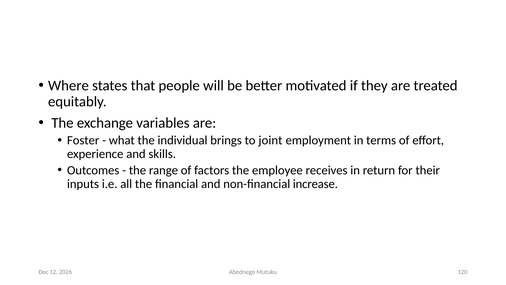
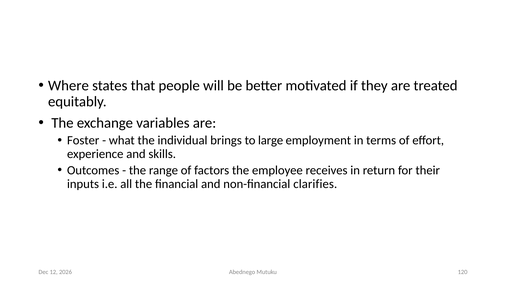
joint: joint -> large (271, 140)
increase: increase -> clarifies (315, 184)
